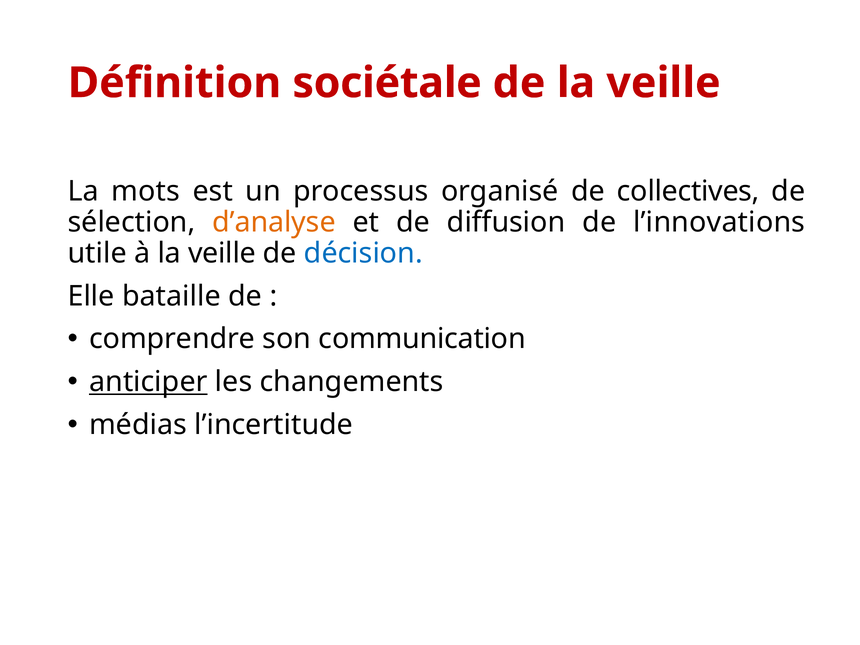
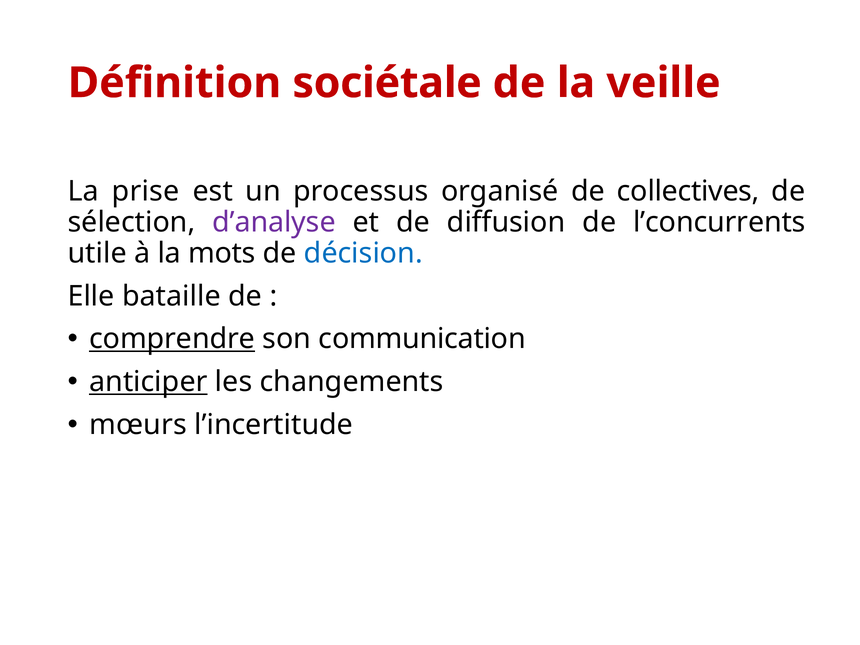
mots: mots -> prise (146, 191)
d’analyse colour: orange -> purple (274, 222)
l’innovations: l’innovations -> l’concurrents (719, 222)
à la veille: veille -> mots (222, 253)
comprendre underline: none -> present (172, 339)
médias: médias -> mœurs (138, 425)
